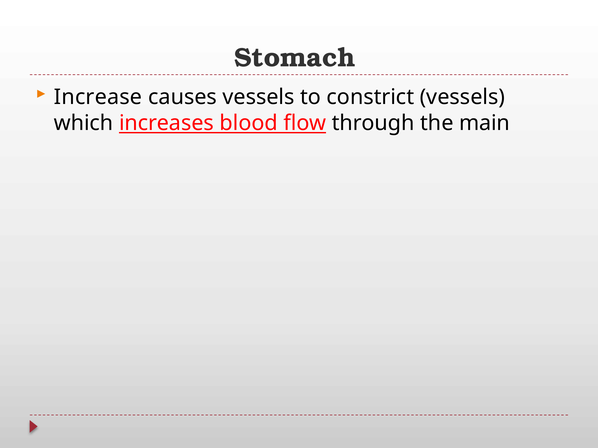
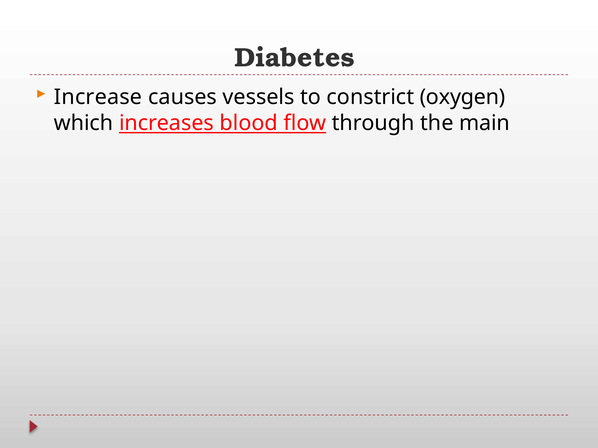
Stomach: Stomach -> Diabetes (295, 58)
constrict vessels: vessels -> oxygen (463, 97)
